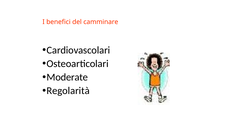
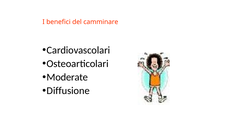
Regolarità: Regolarità -> Diffusione (68, 90)
